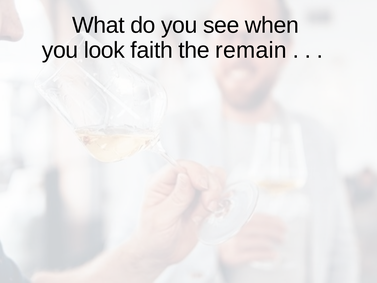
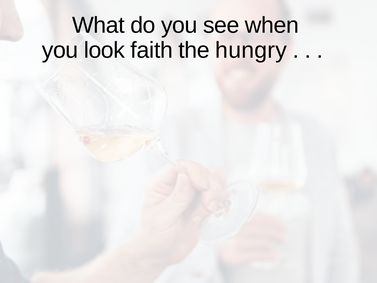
remain: remain -> hungry (251, 50)
